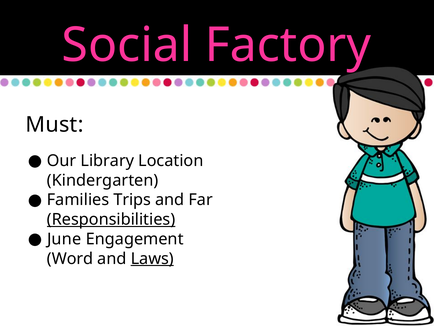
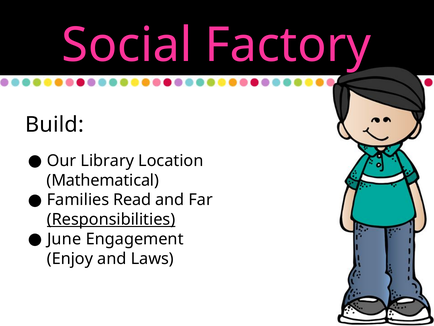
Must: Must -> Build (55, 124)
Kindergarten: Kindergarten -> Mathematical (103, 180)
Trips: Trips -> Read (132, 200)
Word: Word -> Enjoy (70, 258)
Laws underline: present -> none (152, 258)
